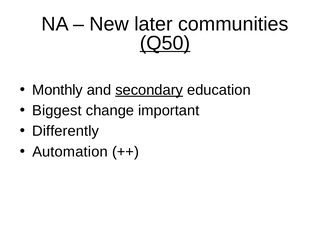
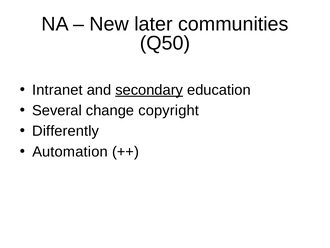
Q50 underline: present -> none (165, 43)
Monthly: Monthly -> Intranet (57, 90)
Biggest: Biggest -> Several (57, 110)
important: important -> copyright (169, 110)
